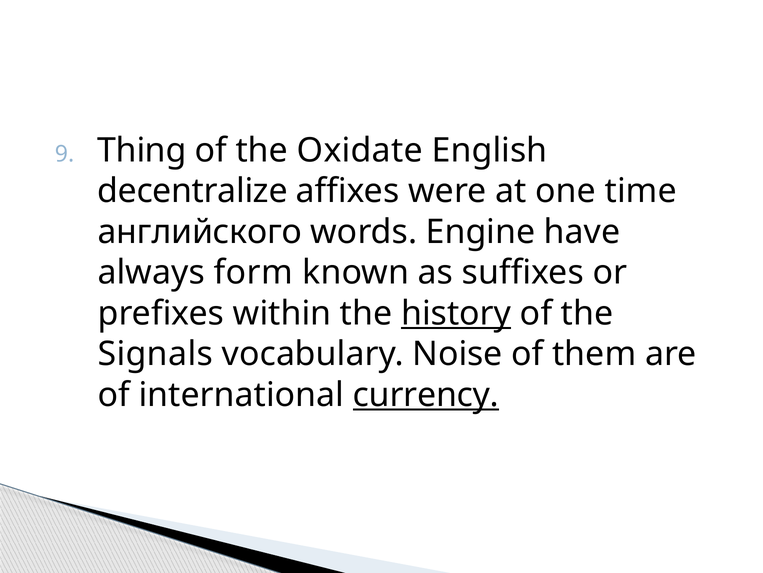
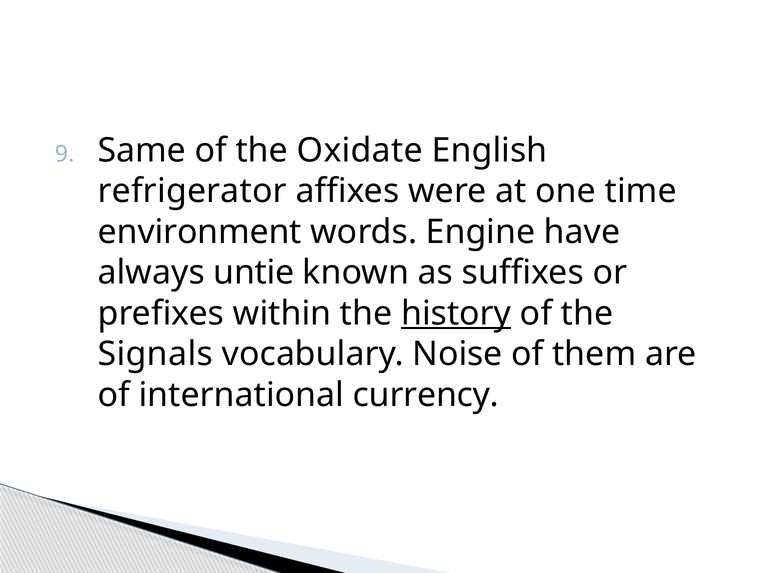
Thing: Thing -> Same (142, 150)
decentralize: decentralize -> refrigerator (192, 191)
английского: английского -> environment (200, 232)
form: form -> untie (254, 272)
currency underline: present -> none (426, 395)
